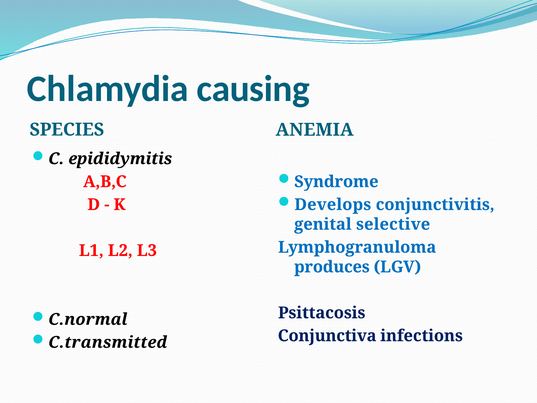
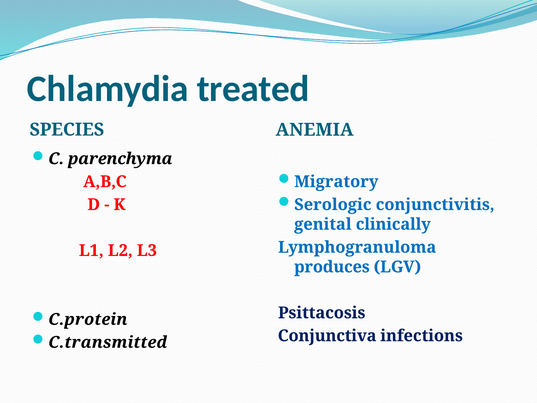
causing: causing -> treated (253, 89)
epididymitis: epididymitis -> parenchyma (120, 159)
Syndrome: Syndrome -> Migratory (336, 182)
Develops: Develops -> Serologic (333, 205)
selective: selective -> clinically (393, 224)
C.normal: C.normal -> C.protein (88, 319)
